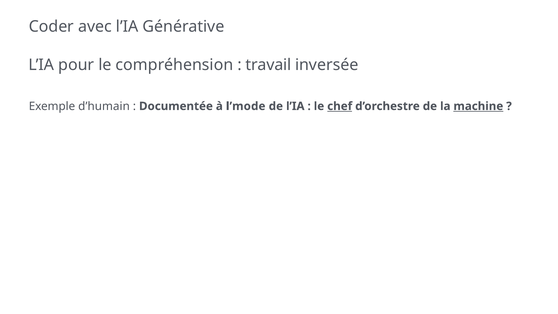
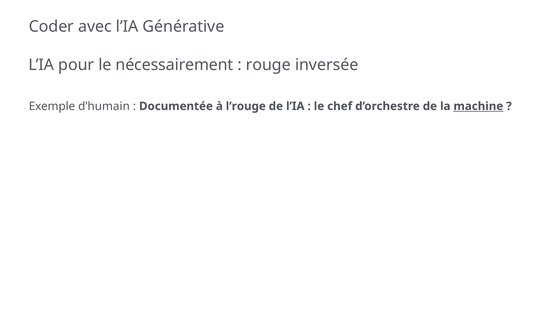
compréhension: compréhension -> nécessairement (174, 65)
travail: travail -> rouge (268, 65)
l’mode: l’mode -> l’rouge (246, 106)
chef underline: present -> none (340, 106)
